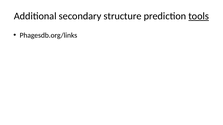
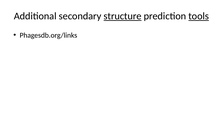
structure underline: none -> present (123, 16)
